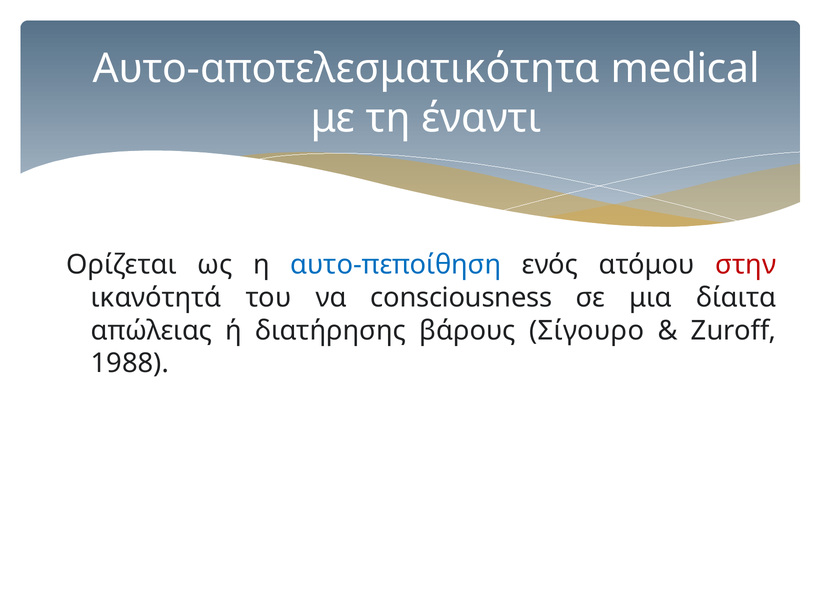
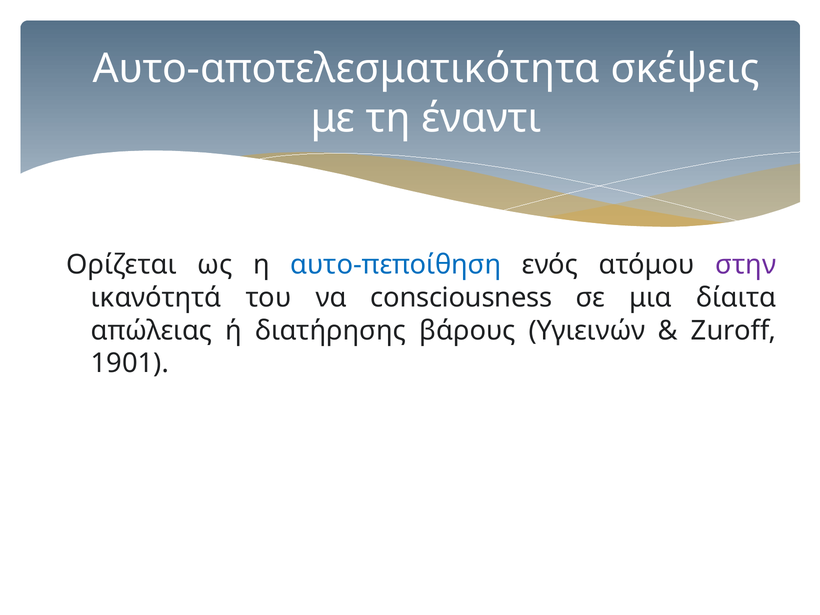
medical: medical -> σκέψεις (685, 69)
στην colour: red -> purple (746, 265)
Σίγουρο: Σίγουρο -> Υγιεινών (587, 331)
1988: 1988 -> 1901 (130, 363)
